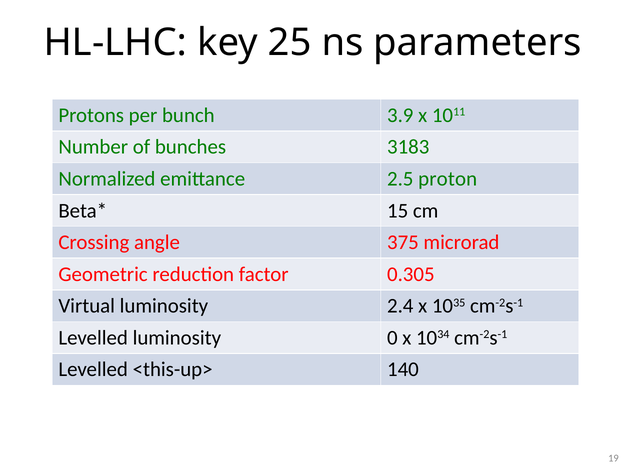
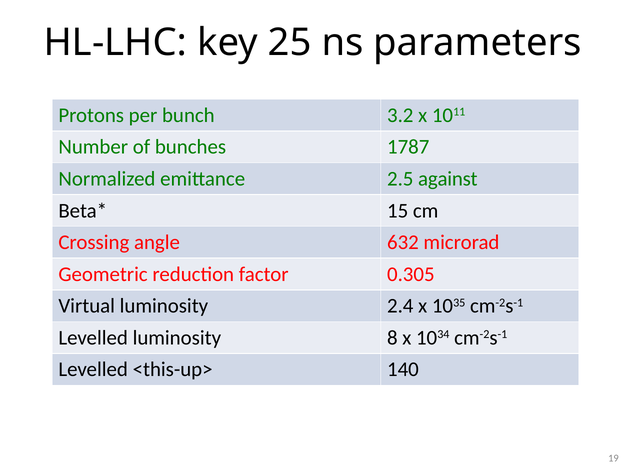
3.9: 3.9 -> 3.2 (400, 115)
3183: 3183 -> 1787 (408, 147)
proton: proton -> against (448, 179)
375: 375 -> 632 (403, 242)
0: 0 -> 8 (392, 337)
